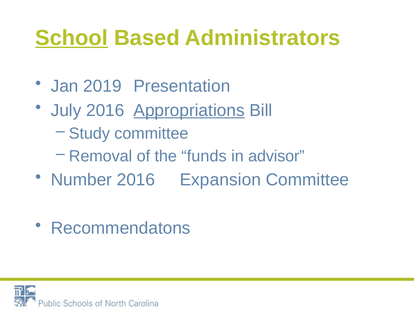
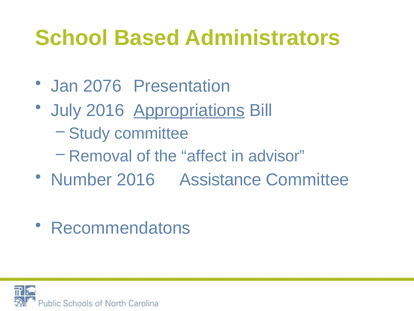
School underline: present -> none (72, 38)
2019: 2019 -> 2076 (102, 86)
funds: funds -> affect (204, 156)
Expansion: Expansion -> Assistance (220, 180)
